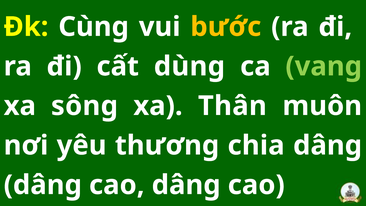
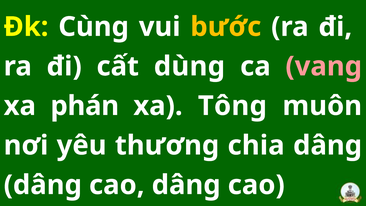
vang colour: light green -> pink (324, 66)
sông: sông -> phán (85, 106)
Thân: Thân -> Tông (232, 106)
